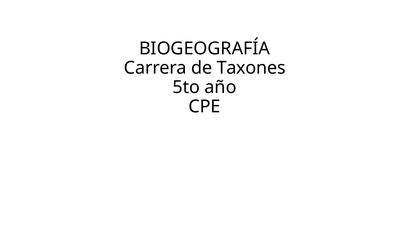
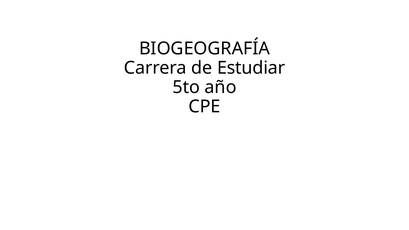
Taxones: Taxones -> Estudiar (251, 68)
